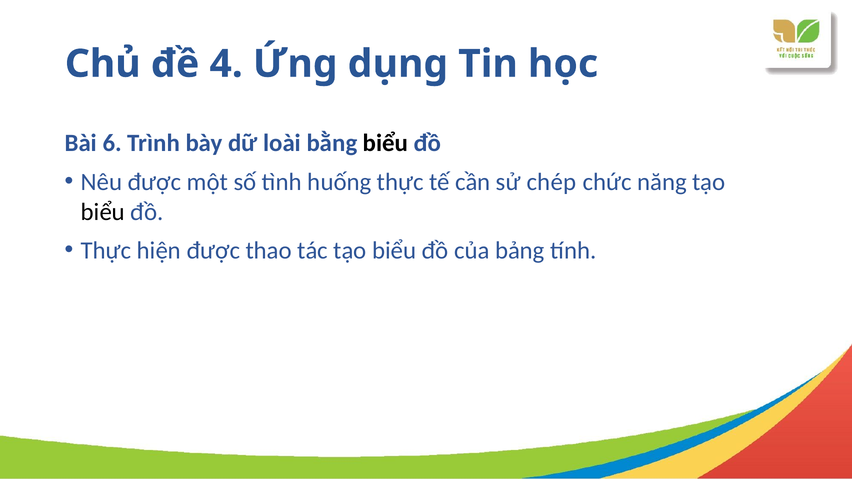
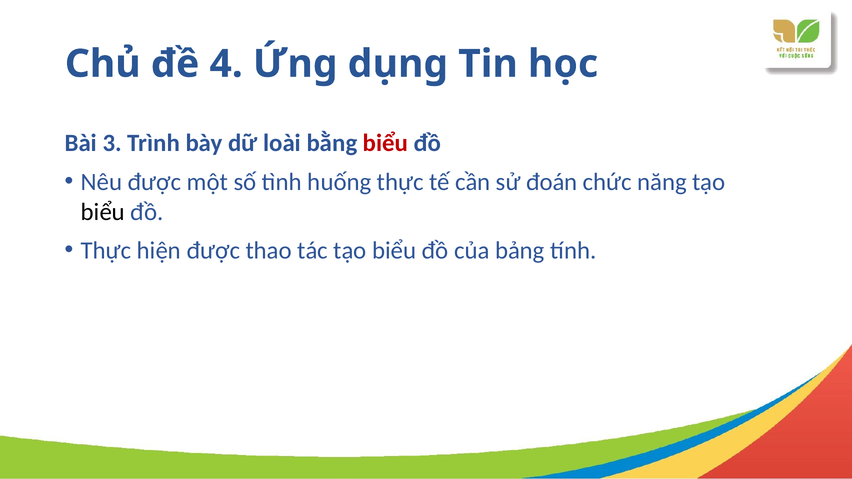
6: 6 -> 3 (112, 143)
biểu colour: black -> red (386, 143)
chép: chép -> đoán (552, 182)
